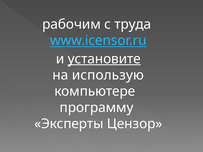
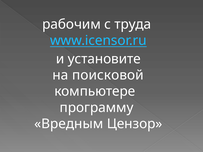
установите underline: present -> none (104, 59)
использую: использую -> поисковой (108, 75)
Эксперты: Эксперты -> Вредным (69, 124)
